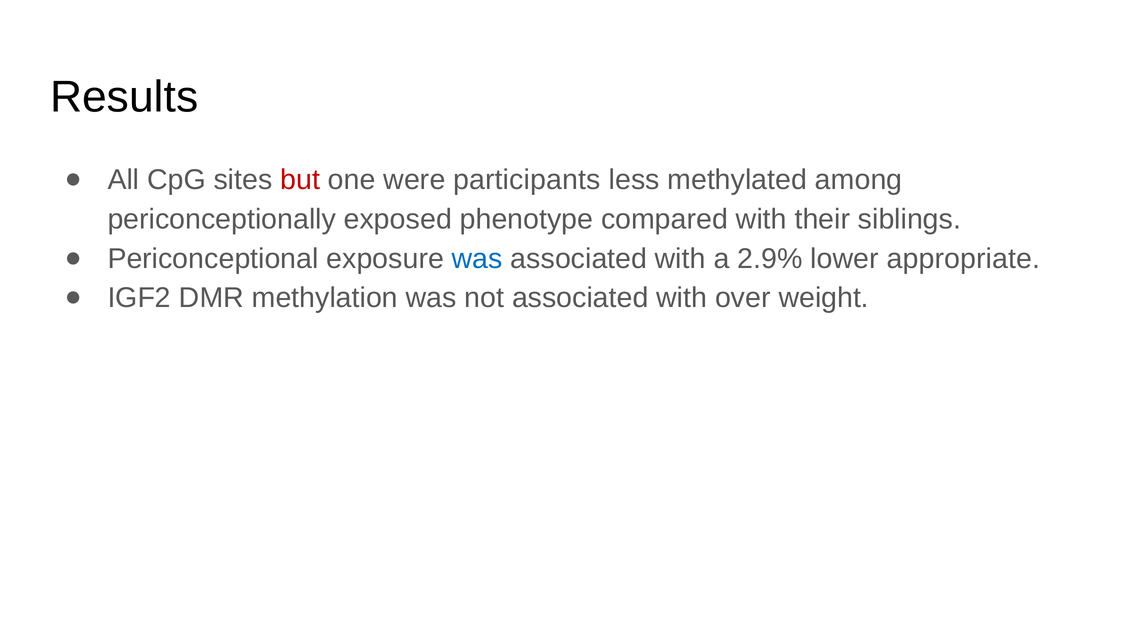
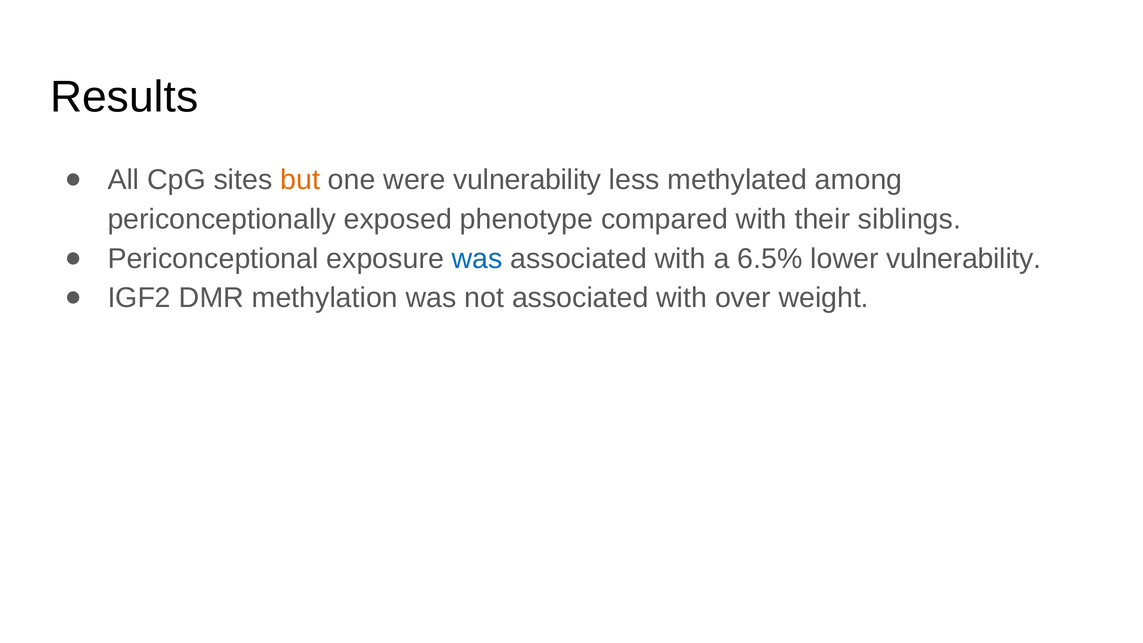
but colour: red -> orange (300, 180)
were participants: participants -> vulnerability (527, 180)
2.9%: 2.9% -> 6.5% (770, 259)
lower appropriate: appropriate -> vulnerability (964, 259)
